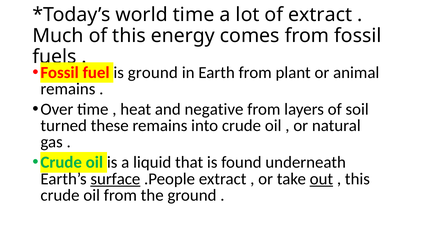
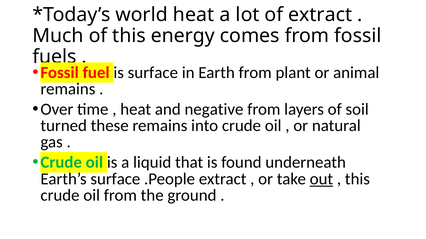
world time: time -> heat (194, 15)
is ground: ground -> surface (153, 73)
surface underline: present -> none (115, 179)
